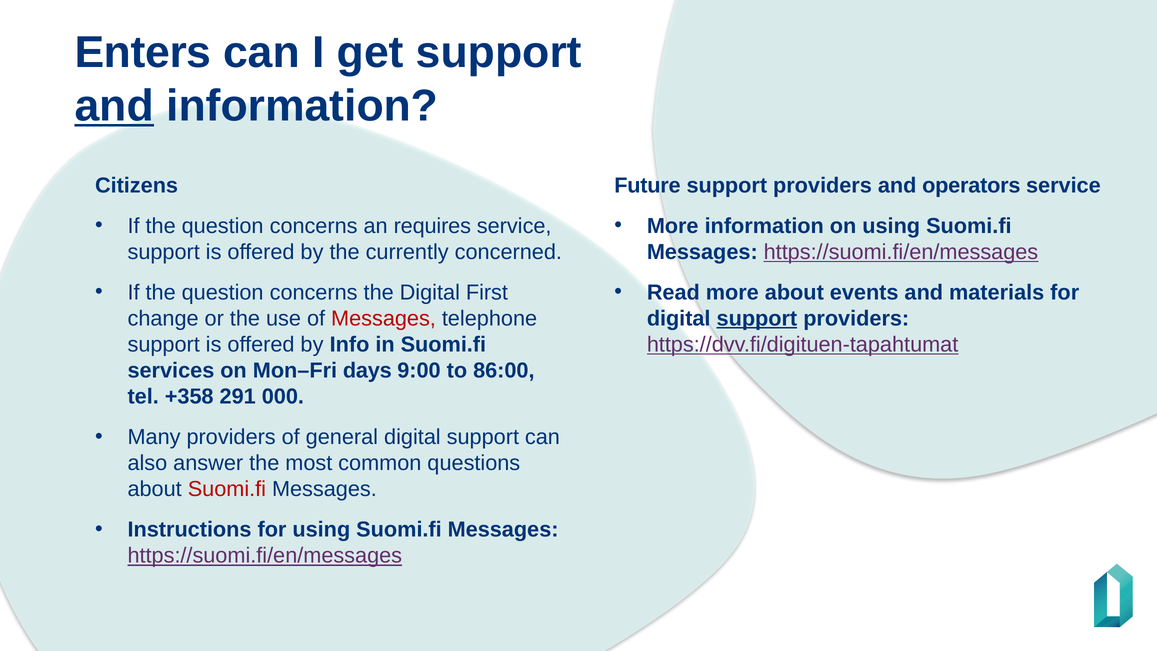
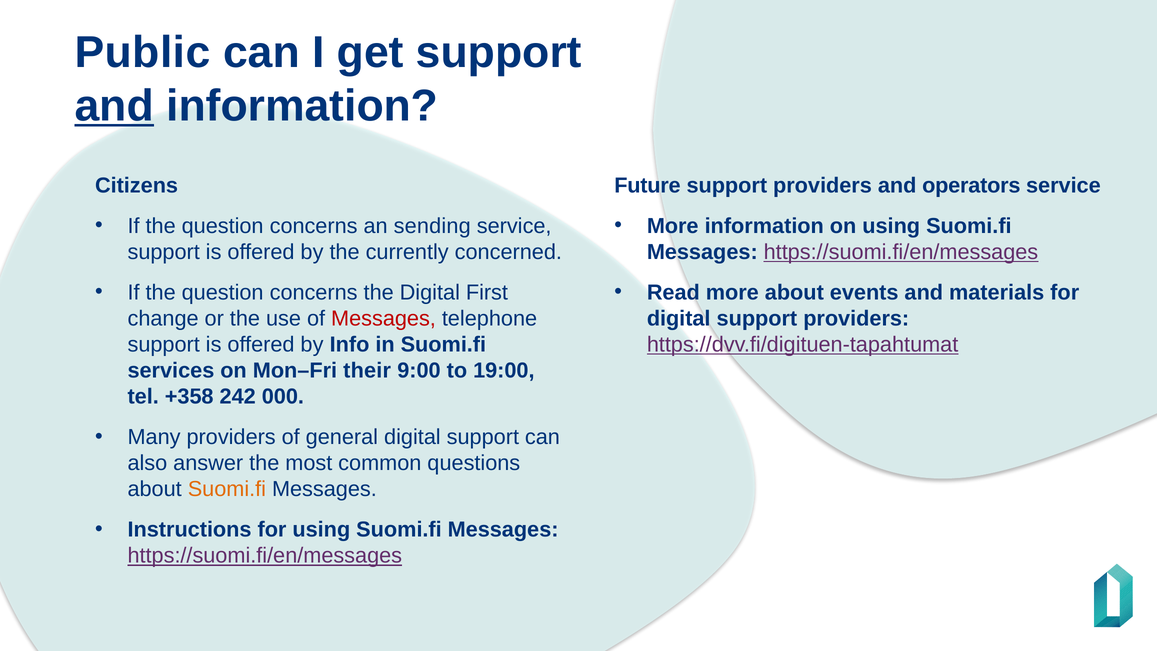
Enters: Enters -> Public (143, 53)
requires: requires -> sending (432, 226)
support underline: present -> none (757, 318)
days: days -> their (367, 370)
86:00: 86:00 -> 19:00 (504, 370)
291: 291 -> 242 (238, 396)
Suomi.fi colour: red -> orange (227, 489)
